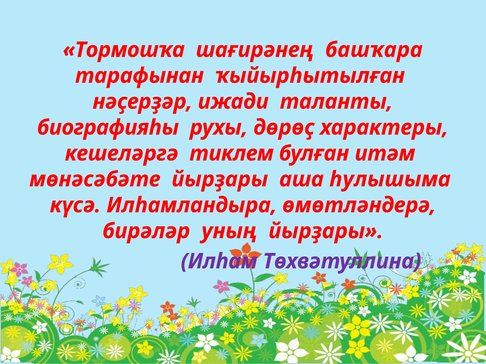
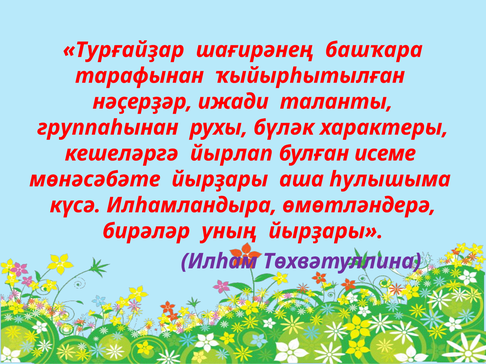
Тормошҡа: Тормошҡа -> Турғайҙар (124, 50)
биографияһы: биографияһы -> группаһынан (108, 128)
дөрөҫ: дөрөҫ -> бүләк (284, 128)
тиклем: тиклем -> йырлап (231, 154)
итәм: итәм -> исеме (385, 154)
